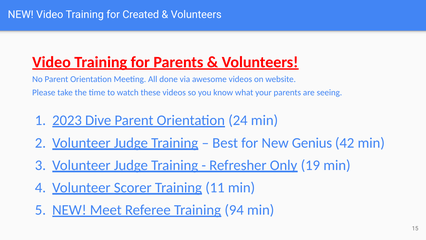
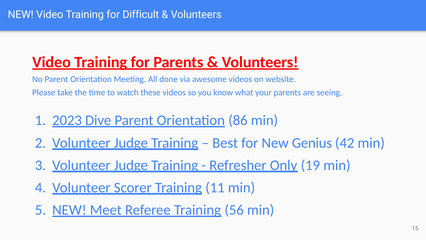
Created: Created -> Difficult (141, 15)
24: 24 -> 86 (238, 120)
94: 94 -> 56 (234, 210)
